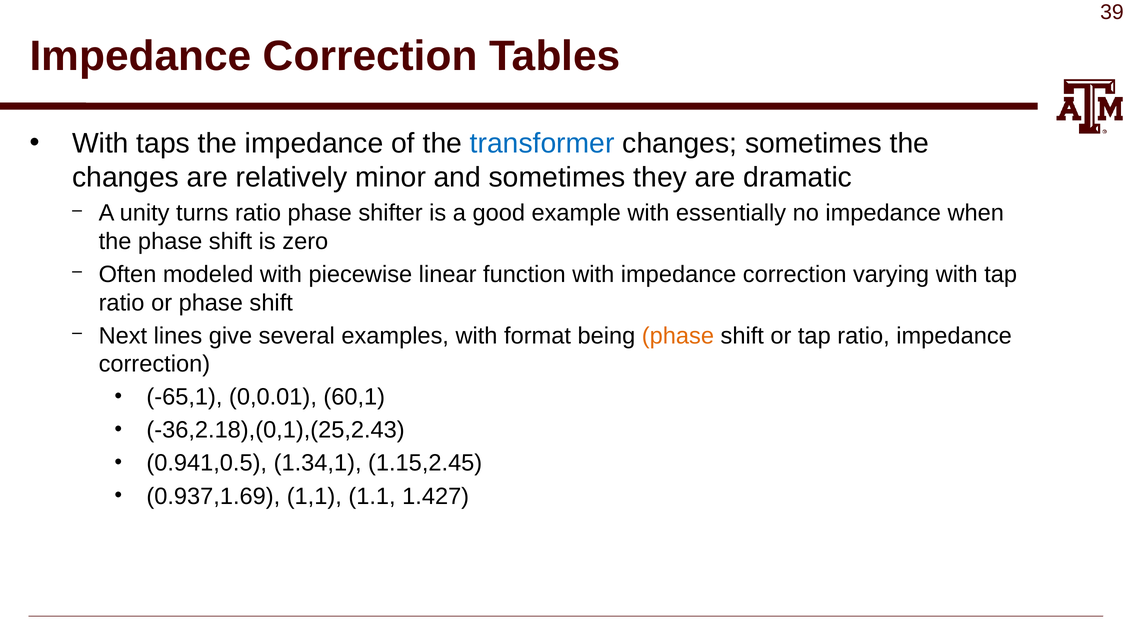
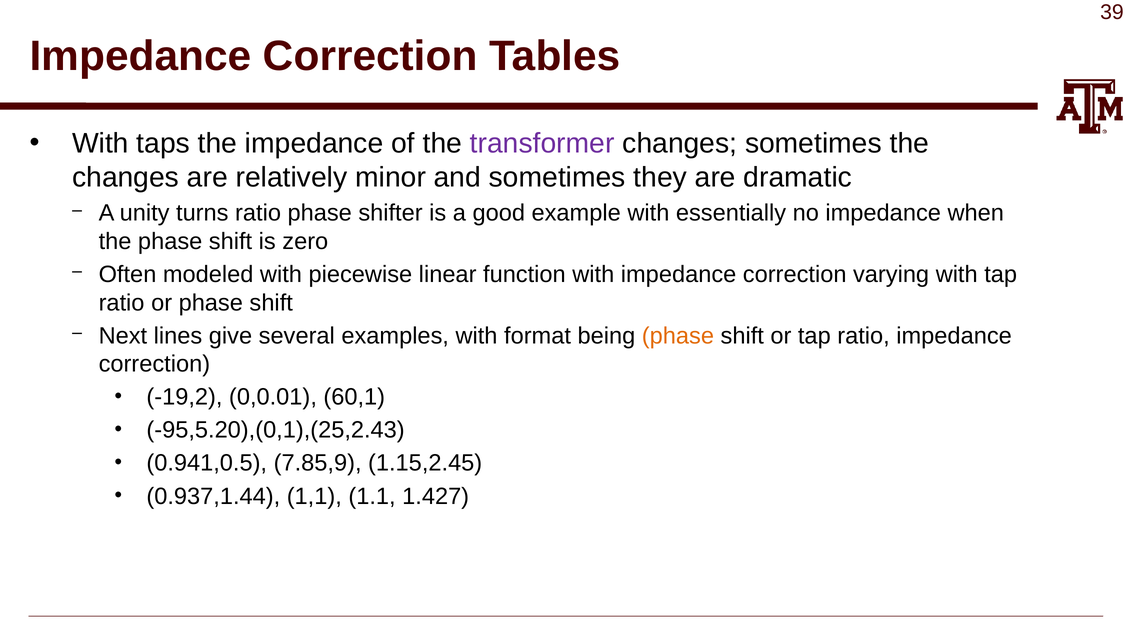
transformer colour: blue -> purple (542, 143)
-65,1: -65,1 -> -19,2 (184, 397)
-36,2.18),(0,1),(25,2.43: -36,2.18),(0,1),(25,2.43 -> -95,5.20),(0,1),(25,2.43 (276, 430)
1.34,1: 1.34,1 -> 7.85,9 (318, 463)
0.937,1.69: 0.937,1.69 -> 0.937,1.44 (213, 496)
